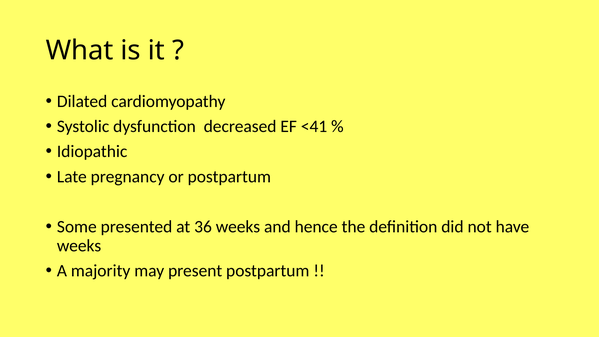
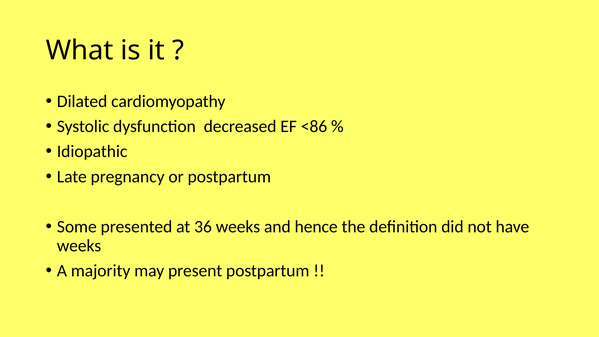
<41: <41 -> <86 (314, 126)
